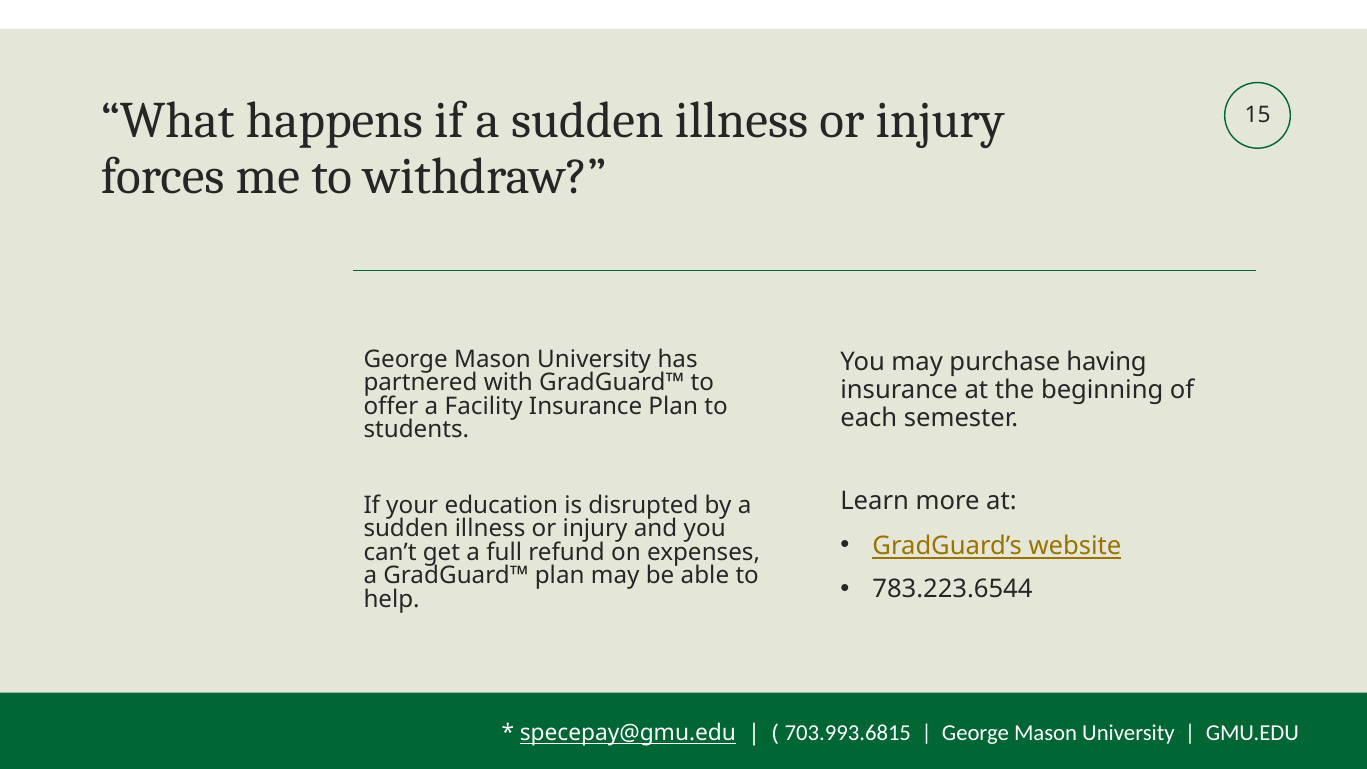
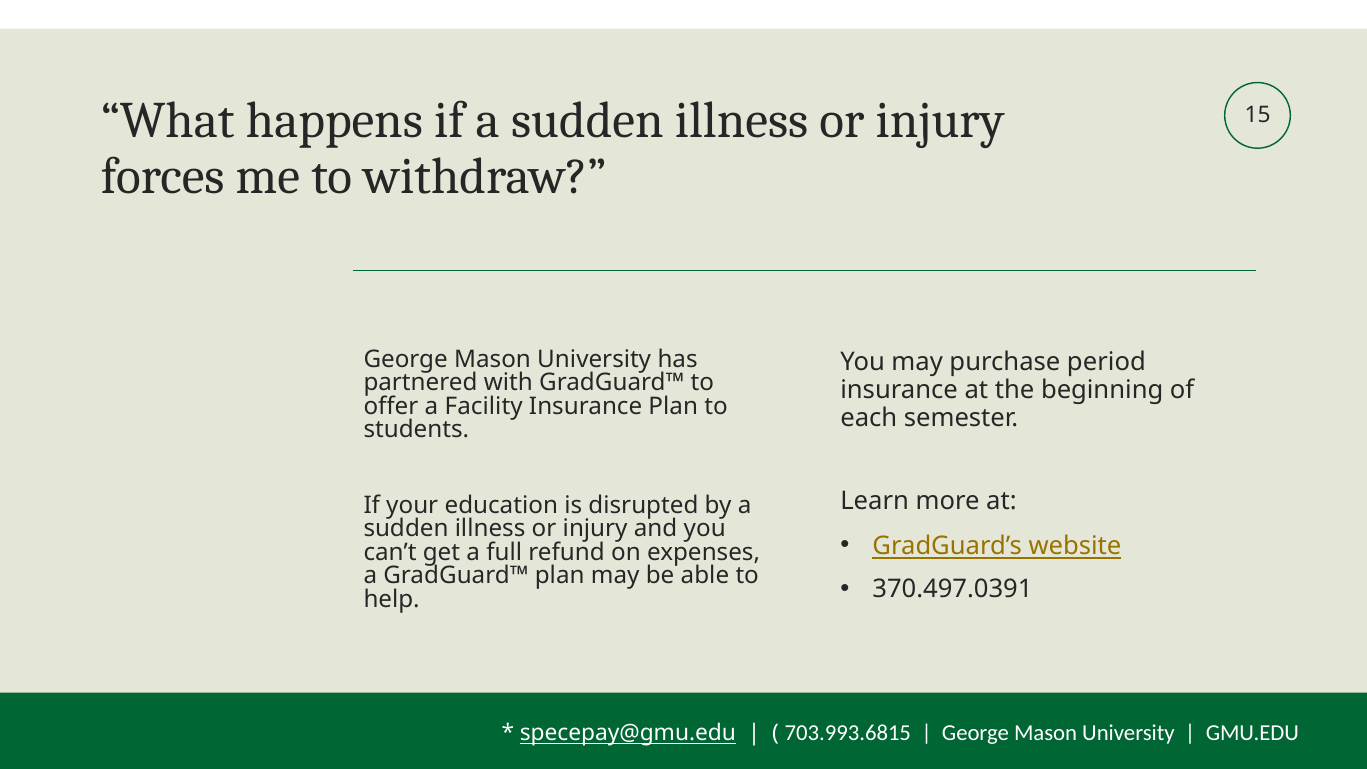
having: having -> period (1106, 362)
783.223.6544: 783.223.6544 -> 370.497.0391 (952, 589)
